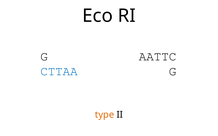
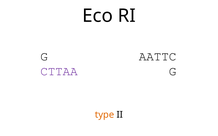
CTTAA colour: blue -> purple (59, 71)
